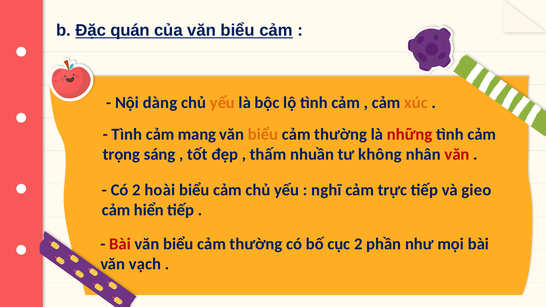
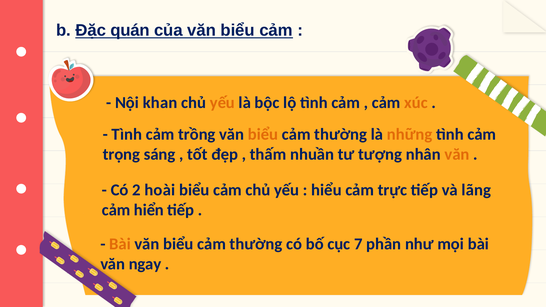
dàng: dàng -> khan (160, 103)
mang: mang -> trồng (197, 134)
những colour: red -> orange (410, 134)
không: không -> tượng (380, 154)
văn colour: red -> orange (457, 154)
nghĩ: nghĩ -> hiểu (326, 190)
gieo: gieo -> lãng (476, 190)
Bài colour: red -> orange (120, 244)
cục 2: 2 -> 7 (358, 244)
vạch: vạch -> ngay (145, 264)
